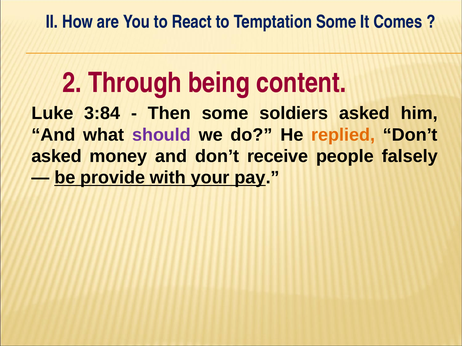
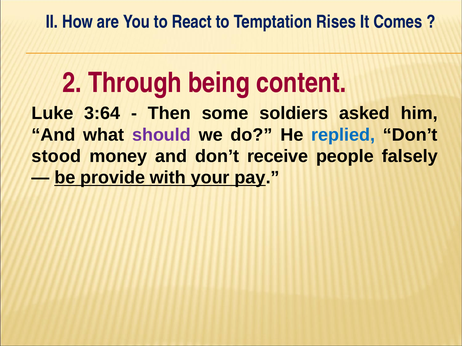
Temptation Some: Some -> Rises (336, 22)
3:84: 3:84 -> 3:64 (102, 113)
replied colour: orange -> blue (343, 135)
asked: asked -> stood (56, 156)
